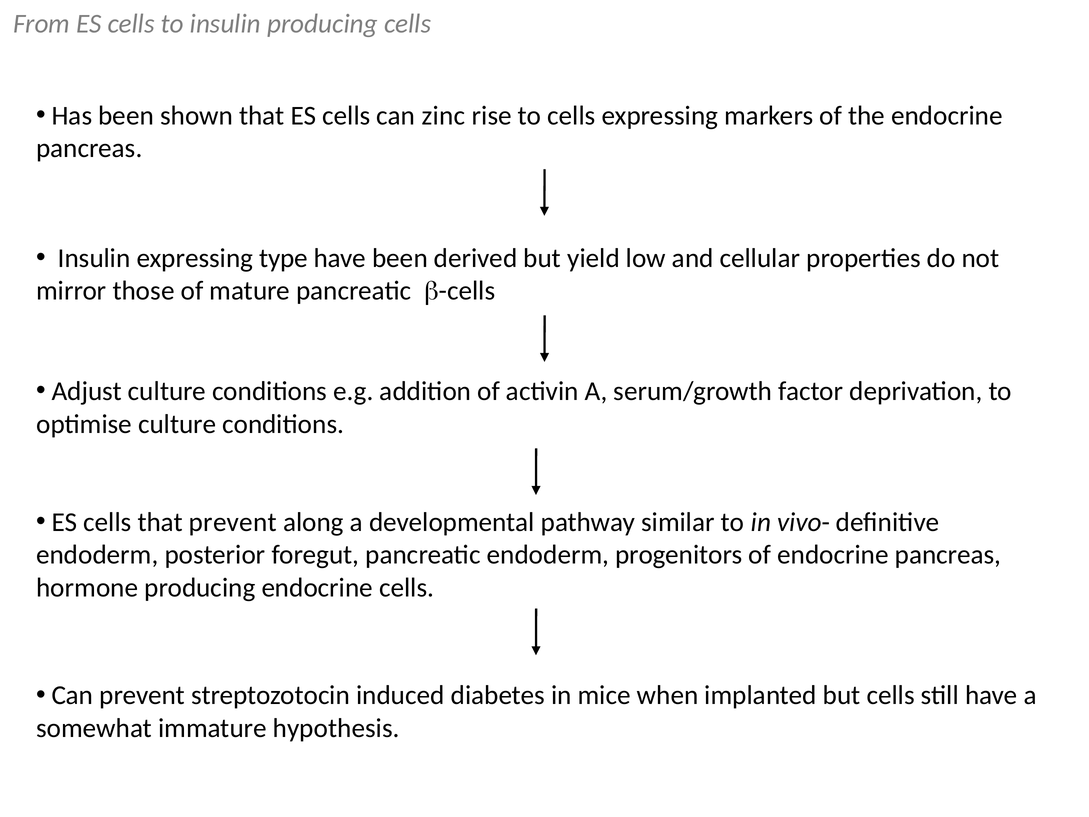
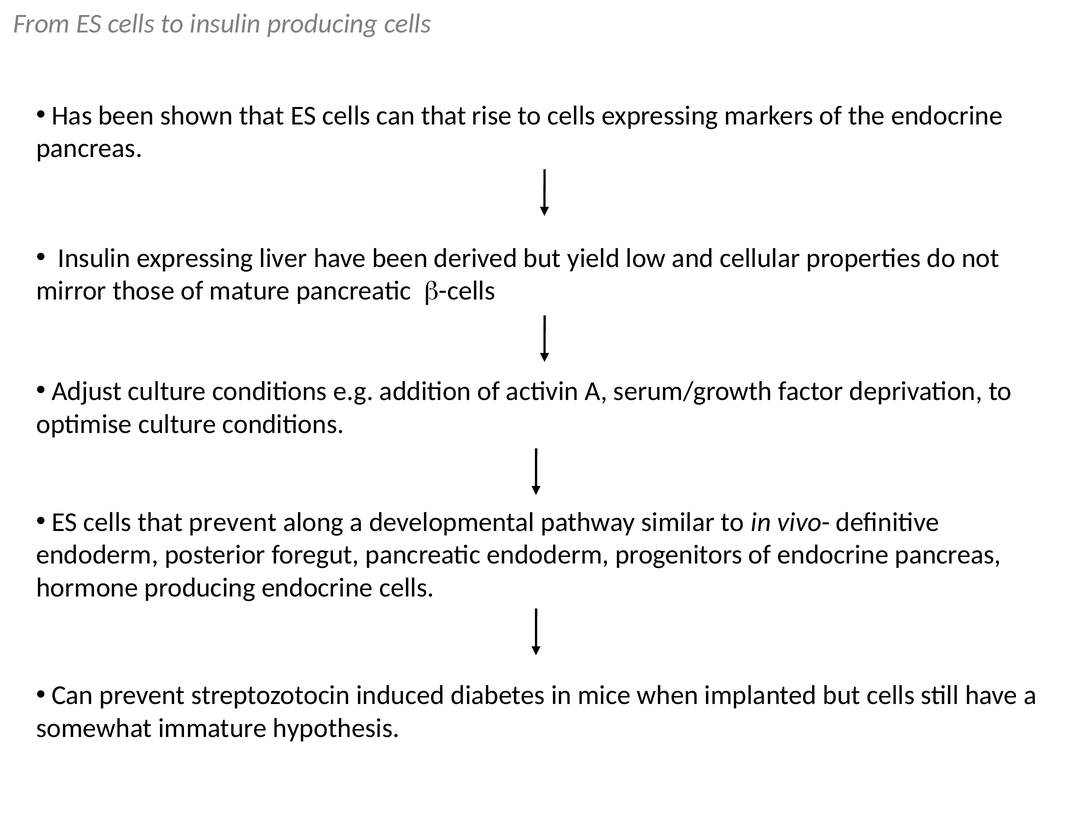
can zinc: zinc -> that (444, 116)
type: type -> liver (283, 258)
